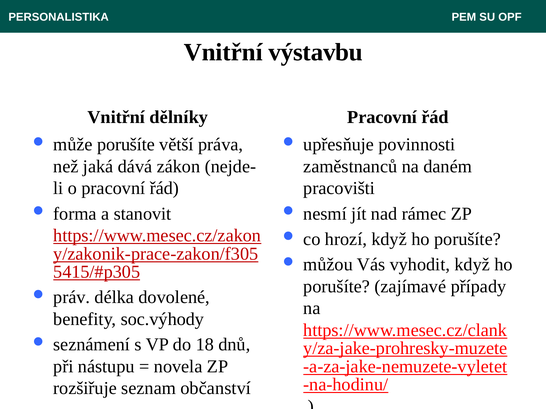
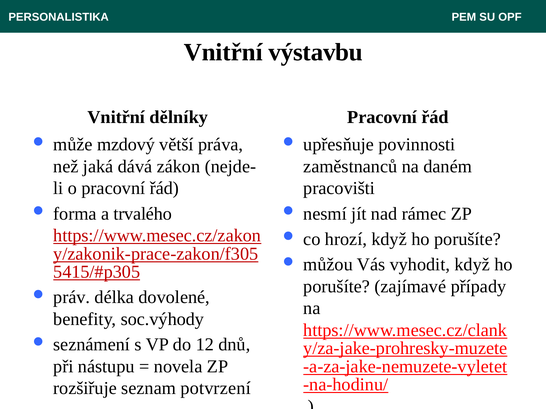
může porušíte: porušíte -> mzdový (126, 145)
stanovit: stanovit -> trvalého (143, 214)
18: 18 -> 12 (205, 345)
občanství: občanství -> potvrzení (216, 389)
